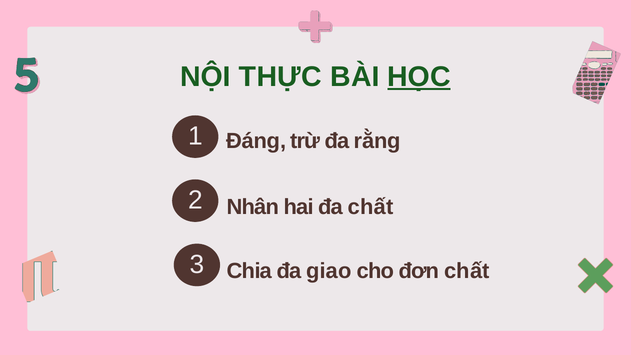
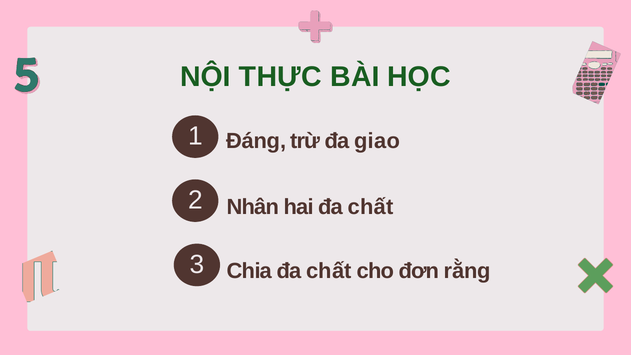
HỌC underline: present -> none (419, 77)
rằng: rằng -> giao (377, 141)
Chia đa giao: giao -> chất (329, 271)
đơn chất: chất -> rằng (467, 271)
